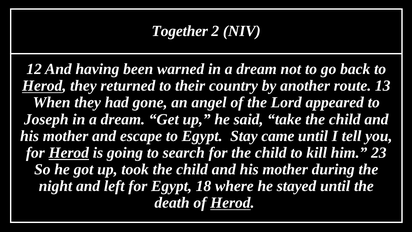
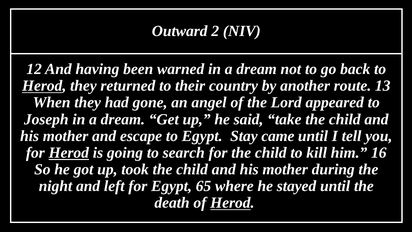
Together: Together -> Outward (180, 31)
23: 23 -> 16 (379, 153)
18: 18 -> 65 (203, 186)
